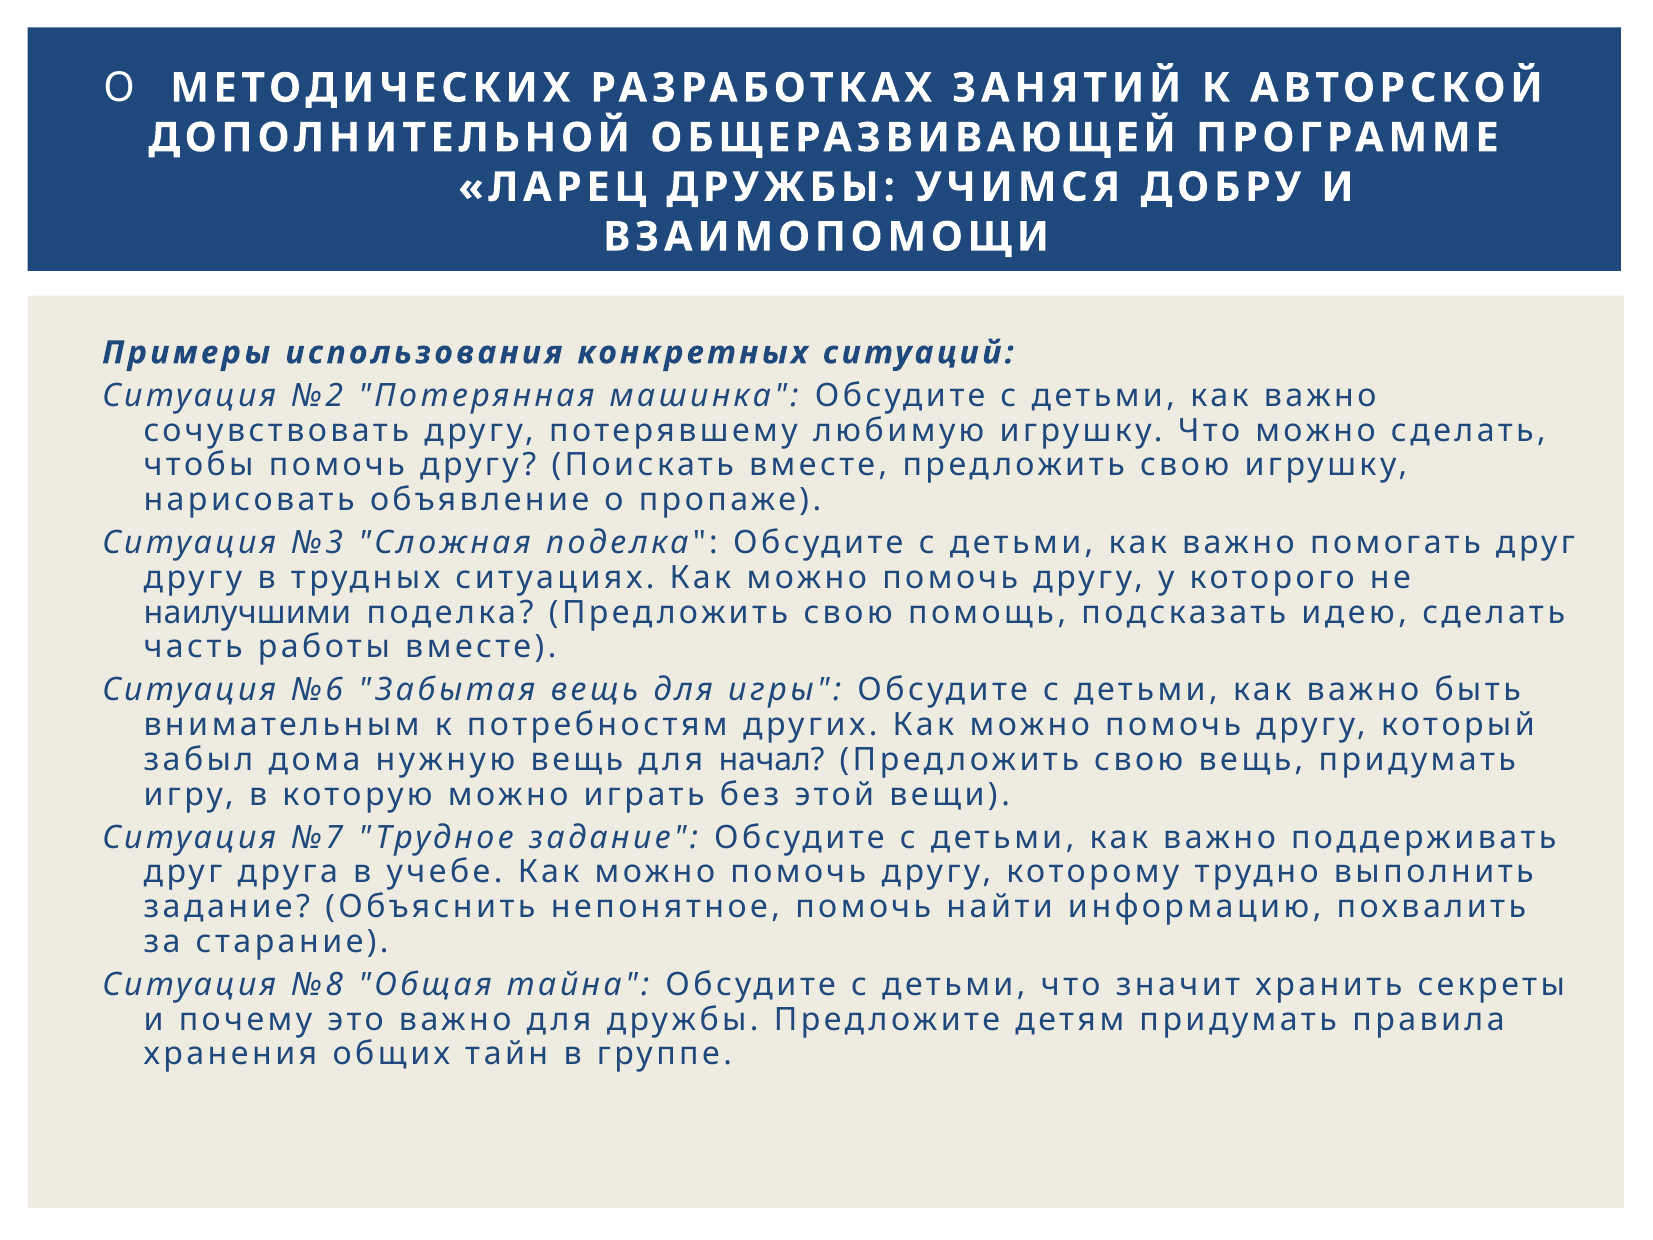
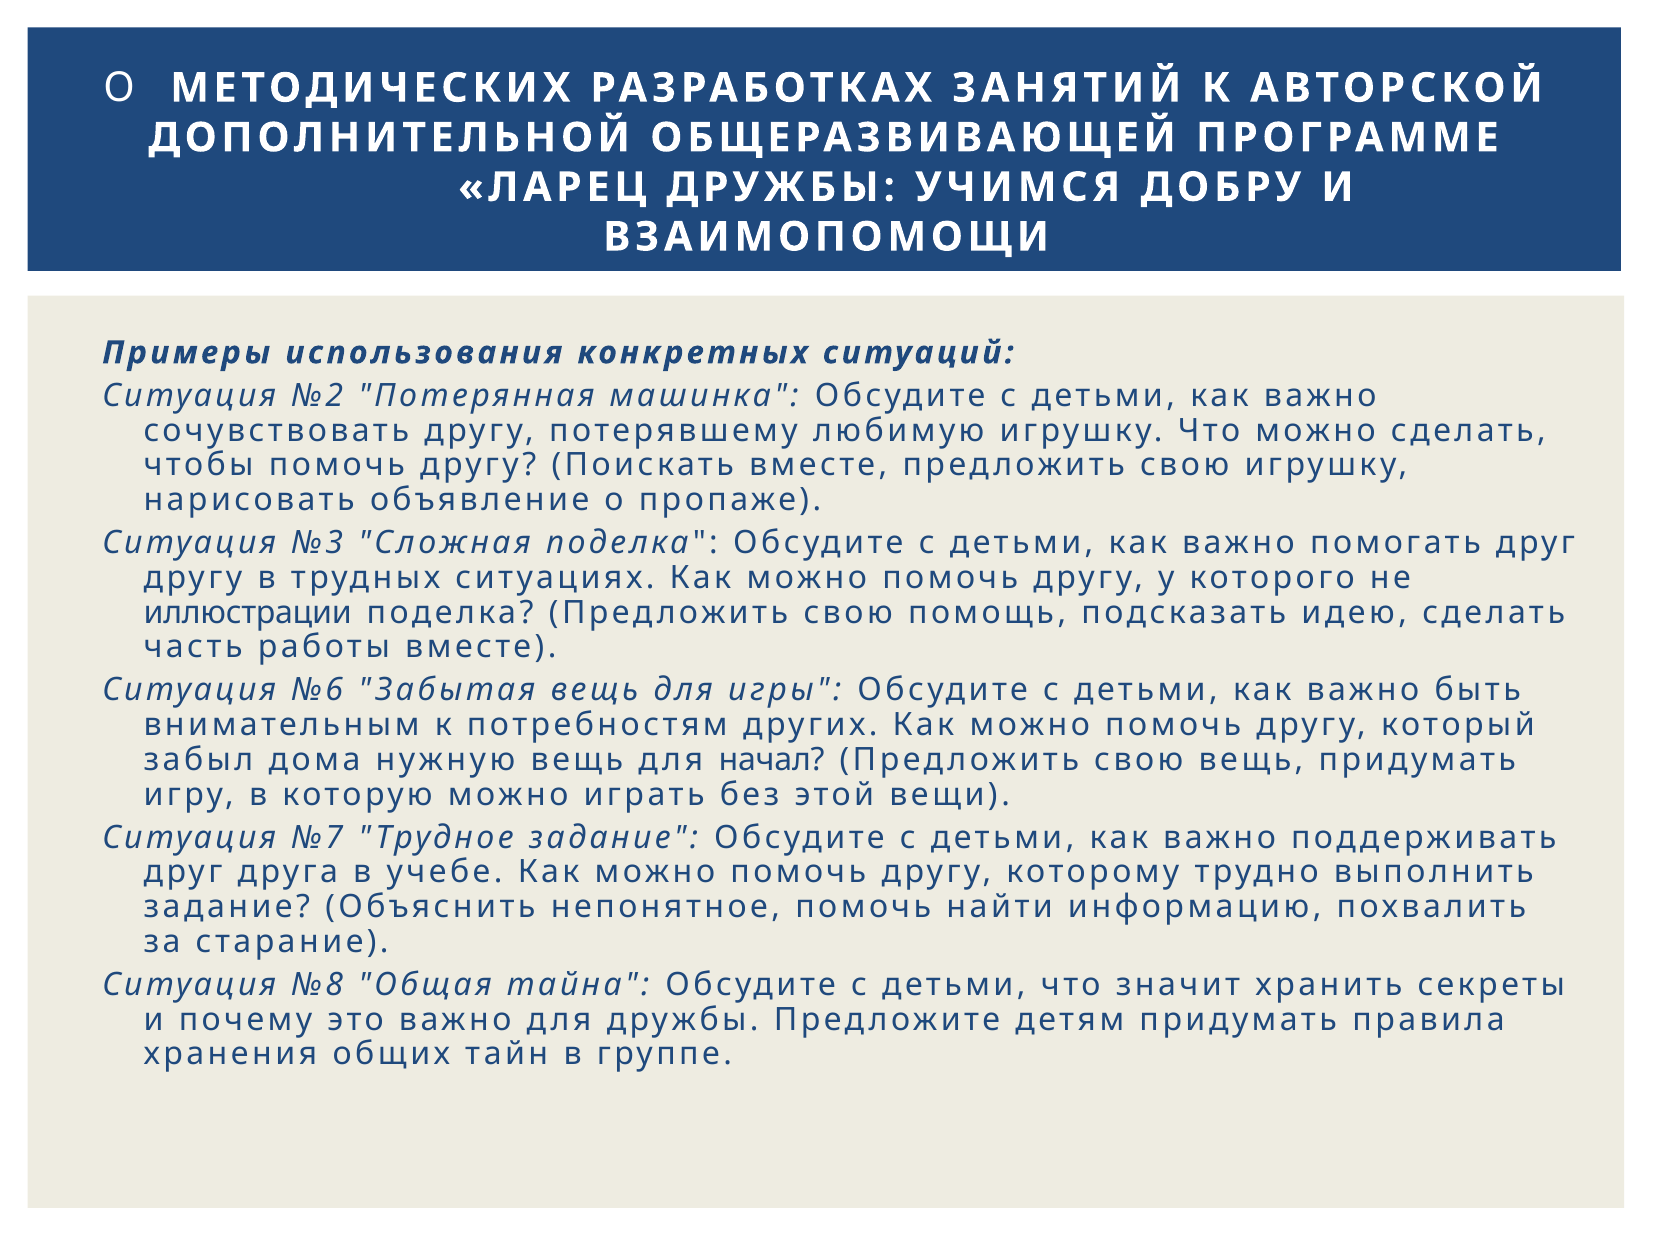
наилучшими: наилучшими -> иллюстрации (248, 612)
